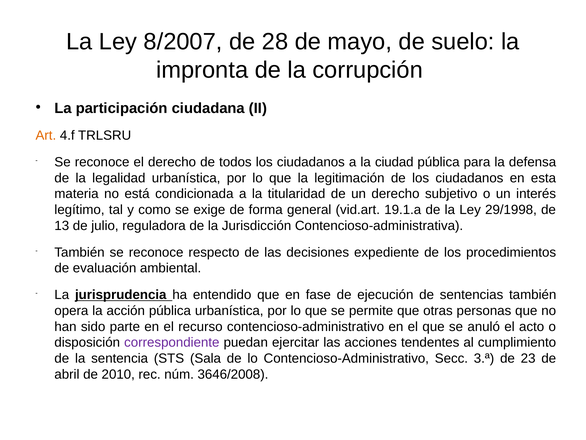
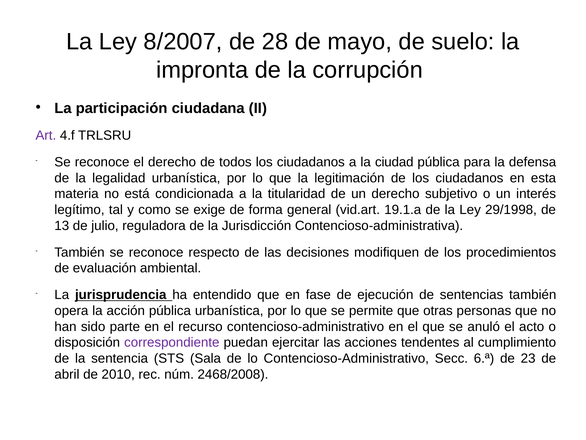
Art colour: orange -> purple (46, 135)
expediente: expediente -> modifiquen (387, 252)
3.ª: 3.ª -> 6.ª (484, 358)
3646/2008: 3646/2008 -> 2468/2008 (233, 374)
